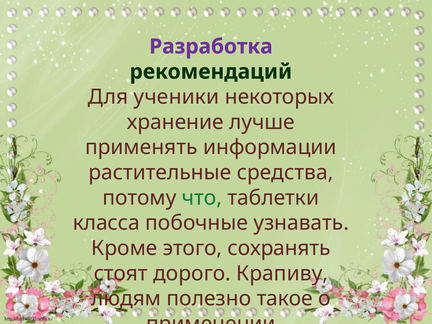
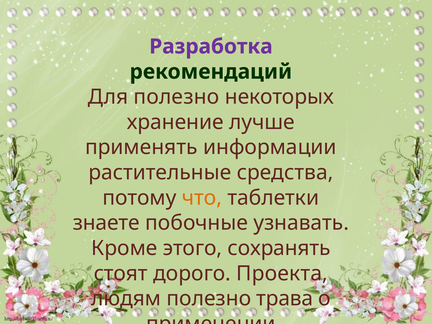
Для ученики: ученики -> полезно (176, 97)
что colour: green -> orange (202, 198)
класса: класса -> знаете (106, 223)
Крапиву: Крапиву -> Проекта (282, 273)
такое: такое -> трава (285, 299)
